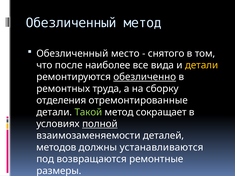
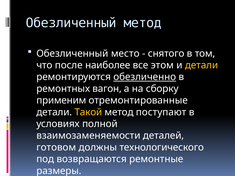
вида: вида -> этом (162, 65)
труда: труда -> вагон (107, 89)
отделения: отделения -> применим (61, 101)
Такой colour: light green -> yellow (88, 112)
сокращает: сокращает -> поступают (161, 112)
полной underline: present -> none (100, 124)
методов: методов -> готовом (56, 148)
устанавливаются: устанавливаются -> технологического (162, 148)
